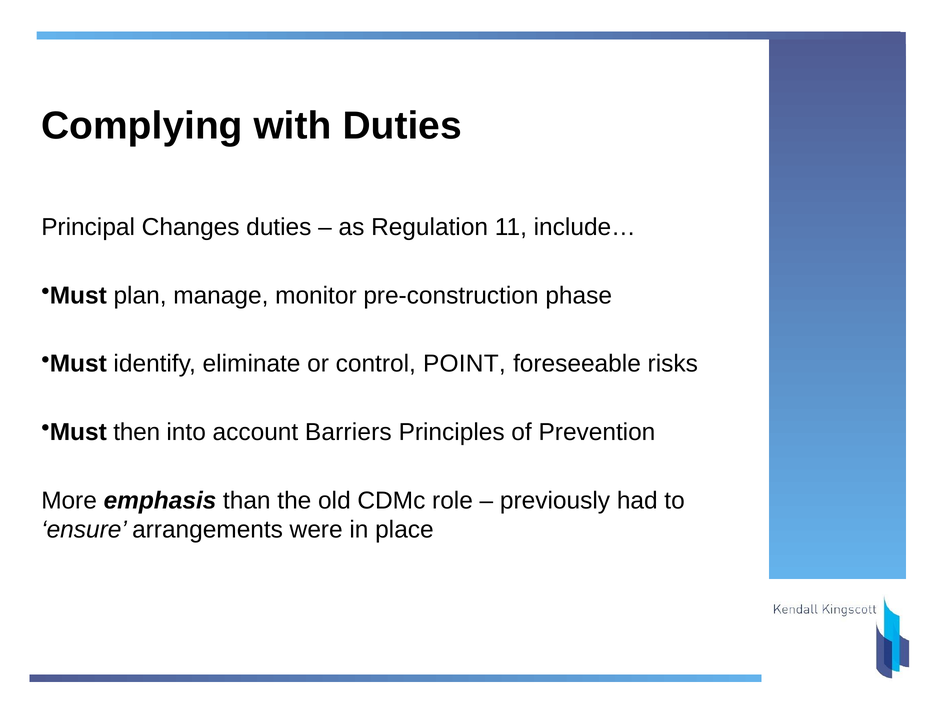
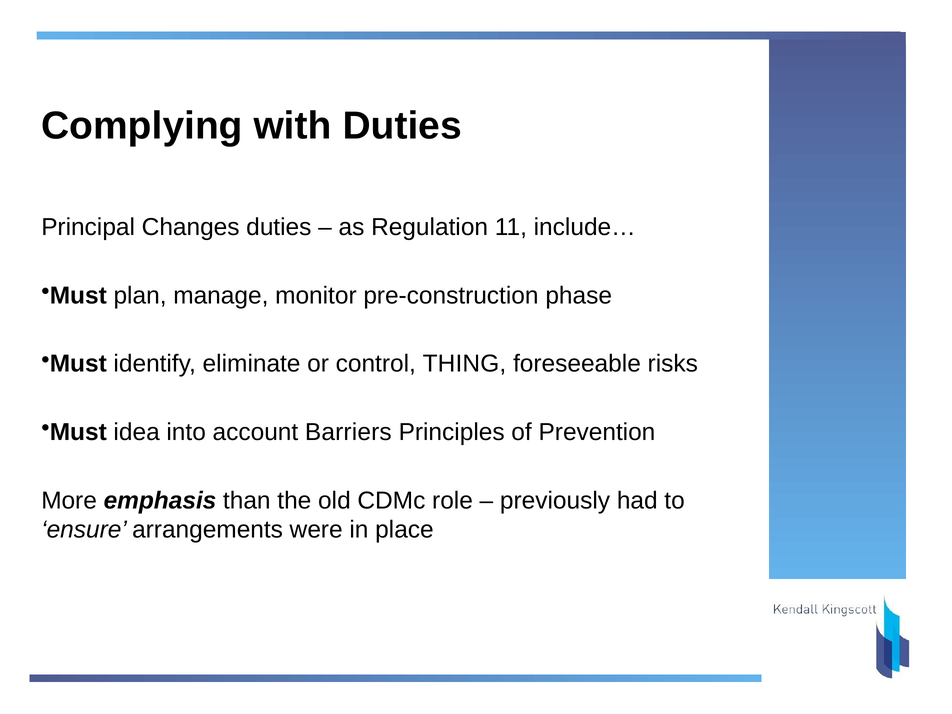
POINT: POINT -> THING (464, 364)
then: then -> idea (137, 432)
